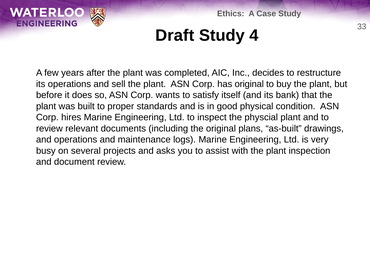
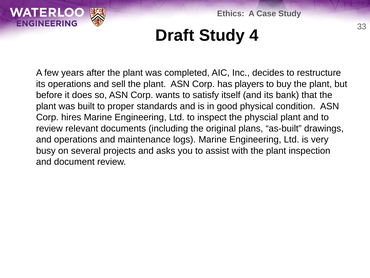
has original: original -> players (249, 84)
